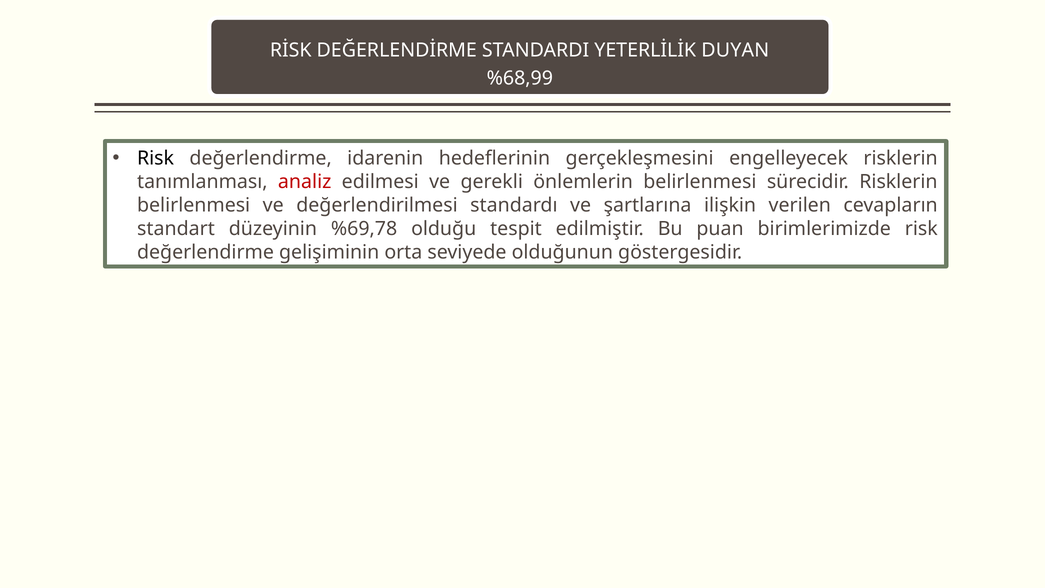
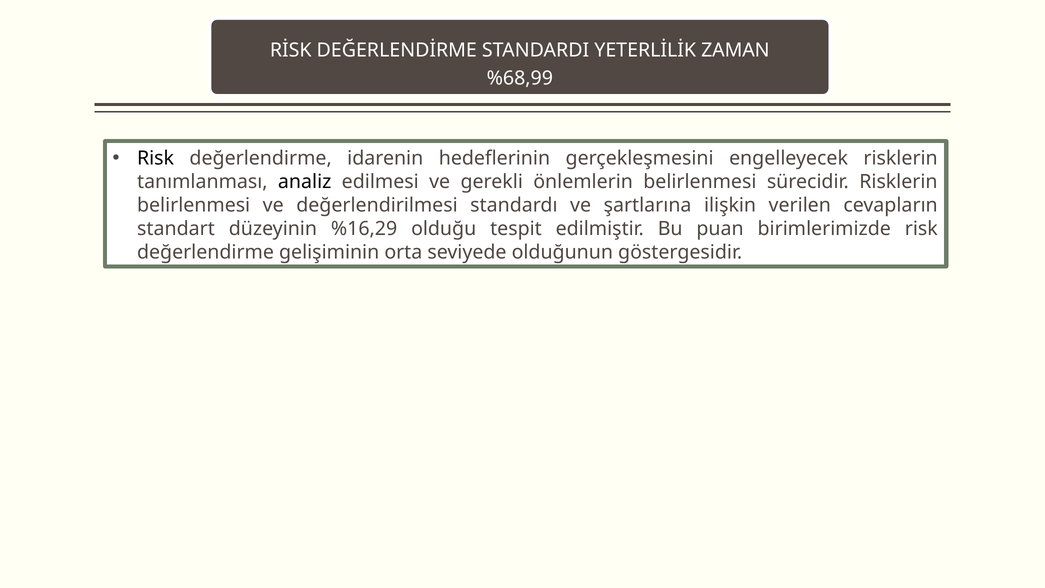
DUYAN: DUYAN -> ZAMAN (735, 50)
analiz colour: red -> black (305, 182)
%69,78: %69,78 -> %16,29 (364, 229)
